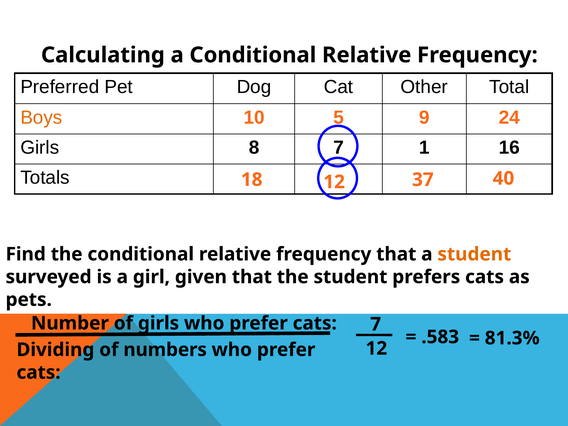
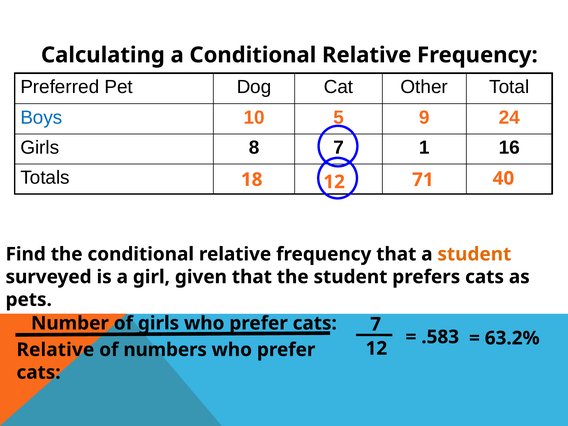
Boys colour: orange -> blue (41, 117)
37: 37 -> 71 (423, 180)
81.3%: 81.3% -> 63.2% (512, 338)
Dividing: Dividing -> Relative (55, 350)
